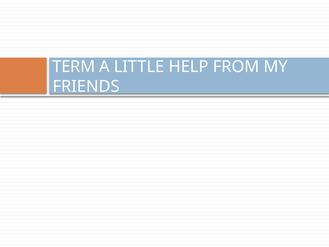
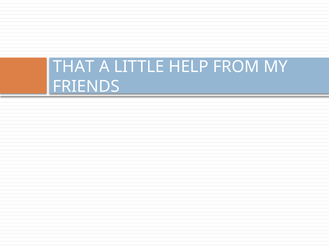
TERM: TERM -> THAT (74, 67)
